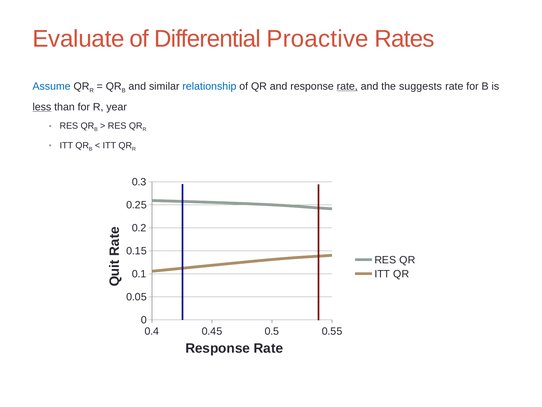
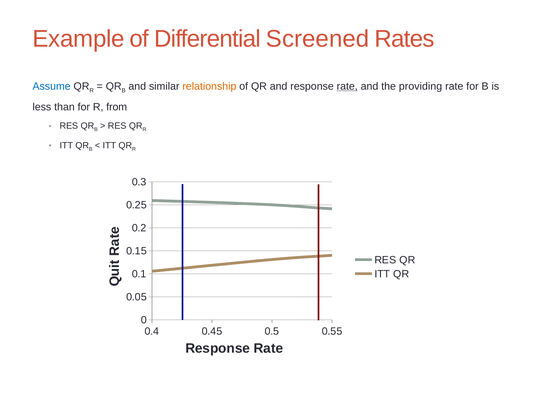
Evaluate: Evaluate -> Example (79, 39)
Proactive: Proactive -> Screened (318, 39)
relationship colour: blue -> orange (209, 86)
suggests: suggests -> providing (420, 86)
less underline: present -> none (42, 107)
year: year -> from (117, 107)
